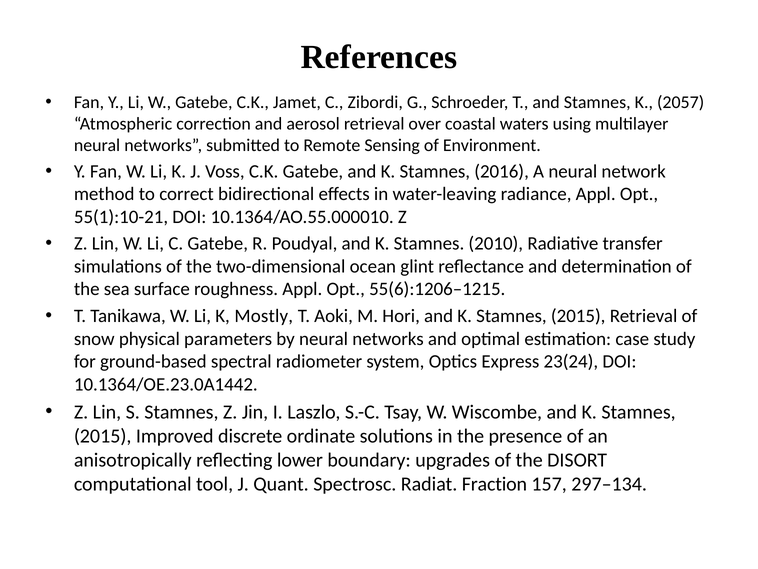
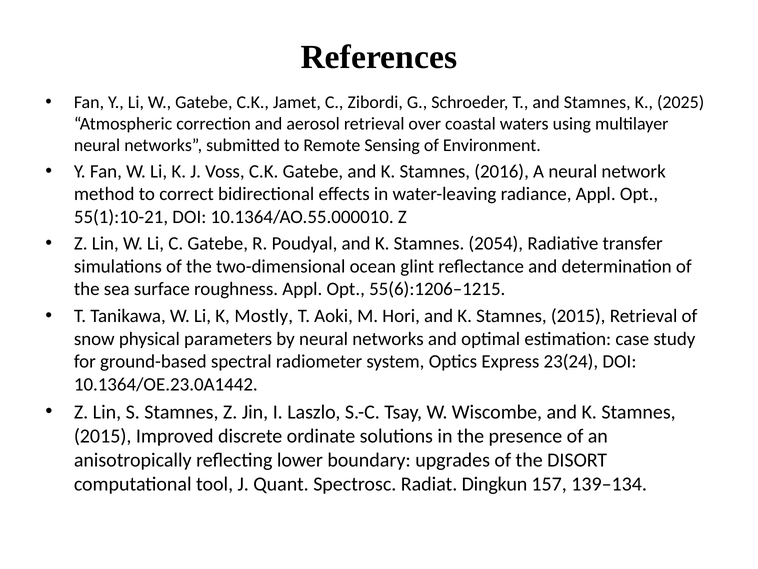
2057: 2057 -> 2025 (681, 102)
2010: 2010 -> 2054 (496, 243)
Fraction: Fraction -> Dingkun (494, 484)
297–134: 297–134 -> 139–134 (609, 484)
